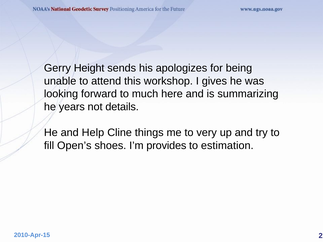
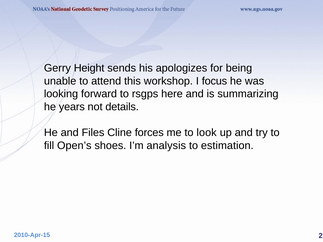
gives: gives -> focus (214, 81)
much: much -> rsgps (145, 94)
Help: Help -> Files (93, 133)
things: things -> forces (149, 133)
very: very -> look (207, 133)
provides: provides -> analysis (166, 146)
